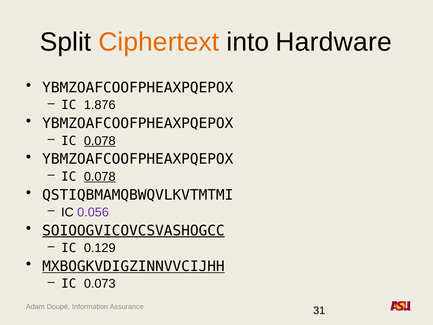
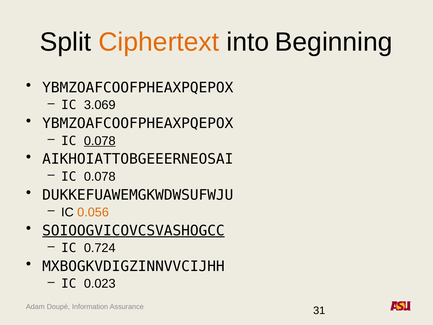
Hardware: Hardware -> Beginning (334, 42)
1.876: 1.876 -> 3.069 (100, 105)
YBMZOAFCOOFPHEAXPQEPOX: YBMZOAFCOOFPHEAXPQEPOX -> AIKHOIATTOBGEEERNEOSAI (138, 159)
0.078 underline: present -> none (100, 176)
QSTIQBMAMQBWQVLKVTMTMI: QSTIQBMAMQBWQVLKVTMTMI -> DUKKEFUAWEMGKWDWSUFWJU (138, 195)
0.056 colour: purple -> orange (93, 212)
0.129: 0.129 -> 0.724 (100, 248)
MXBOGKVDIGZINNVVCIJHH underline: present -> none (133, 266)
0.073: 0.073 -> 0.023 (100, 284)
